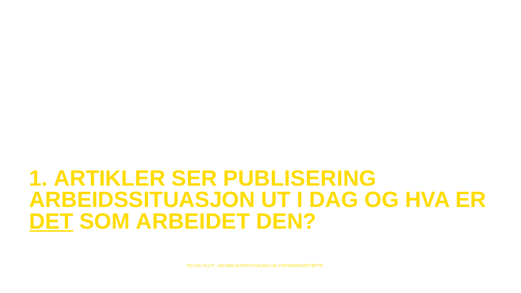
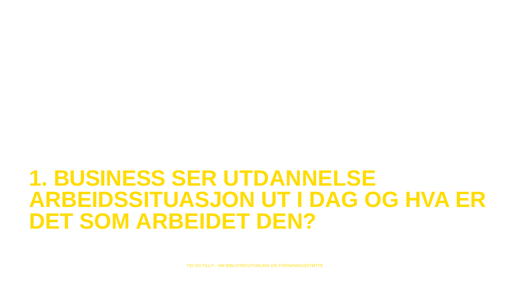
ARTIKLER: ARTIKLER -> BUSINESS (110, 178)
PUBLISERING: PUBLISERING -> UTDANNELSE (300, 178)
DET underline: present -> none (51, 221)
